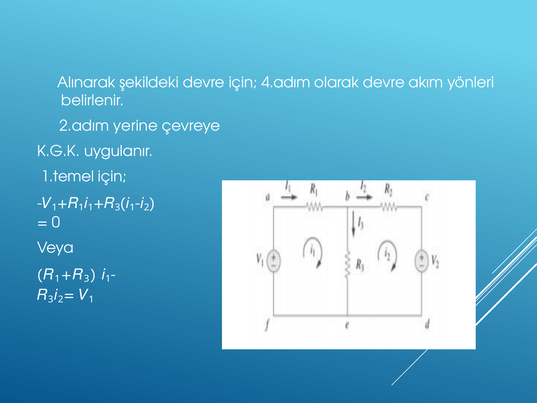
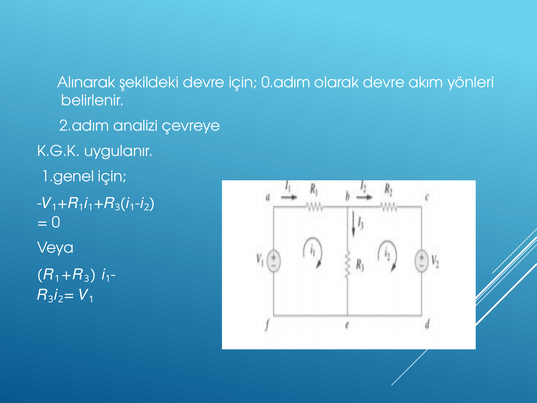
4.adım: 4.adım -> 0.adım (286, 83)
yerine: yerine -> analizi (136, 126)
1.temel: 1.temel -> 1.genel (68, 176)
